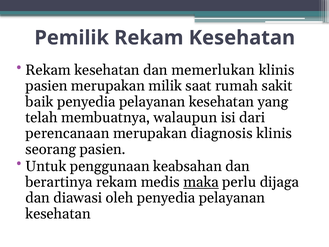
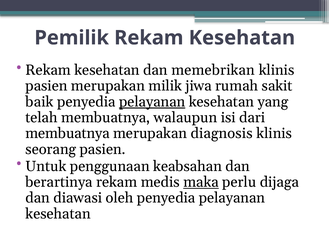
memerlukan: memerlukan -> memebrikan (213, 70)
saat: saat -> jiwa (199, 86)
pelayanan underline: none -> present (152, 102)
perencanaan: perencanaan -> membuatnya (68, 133)
